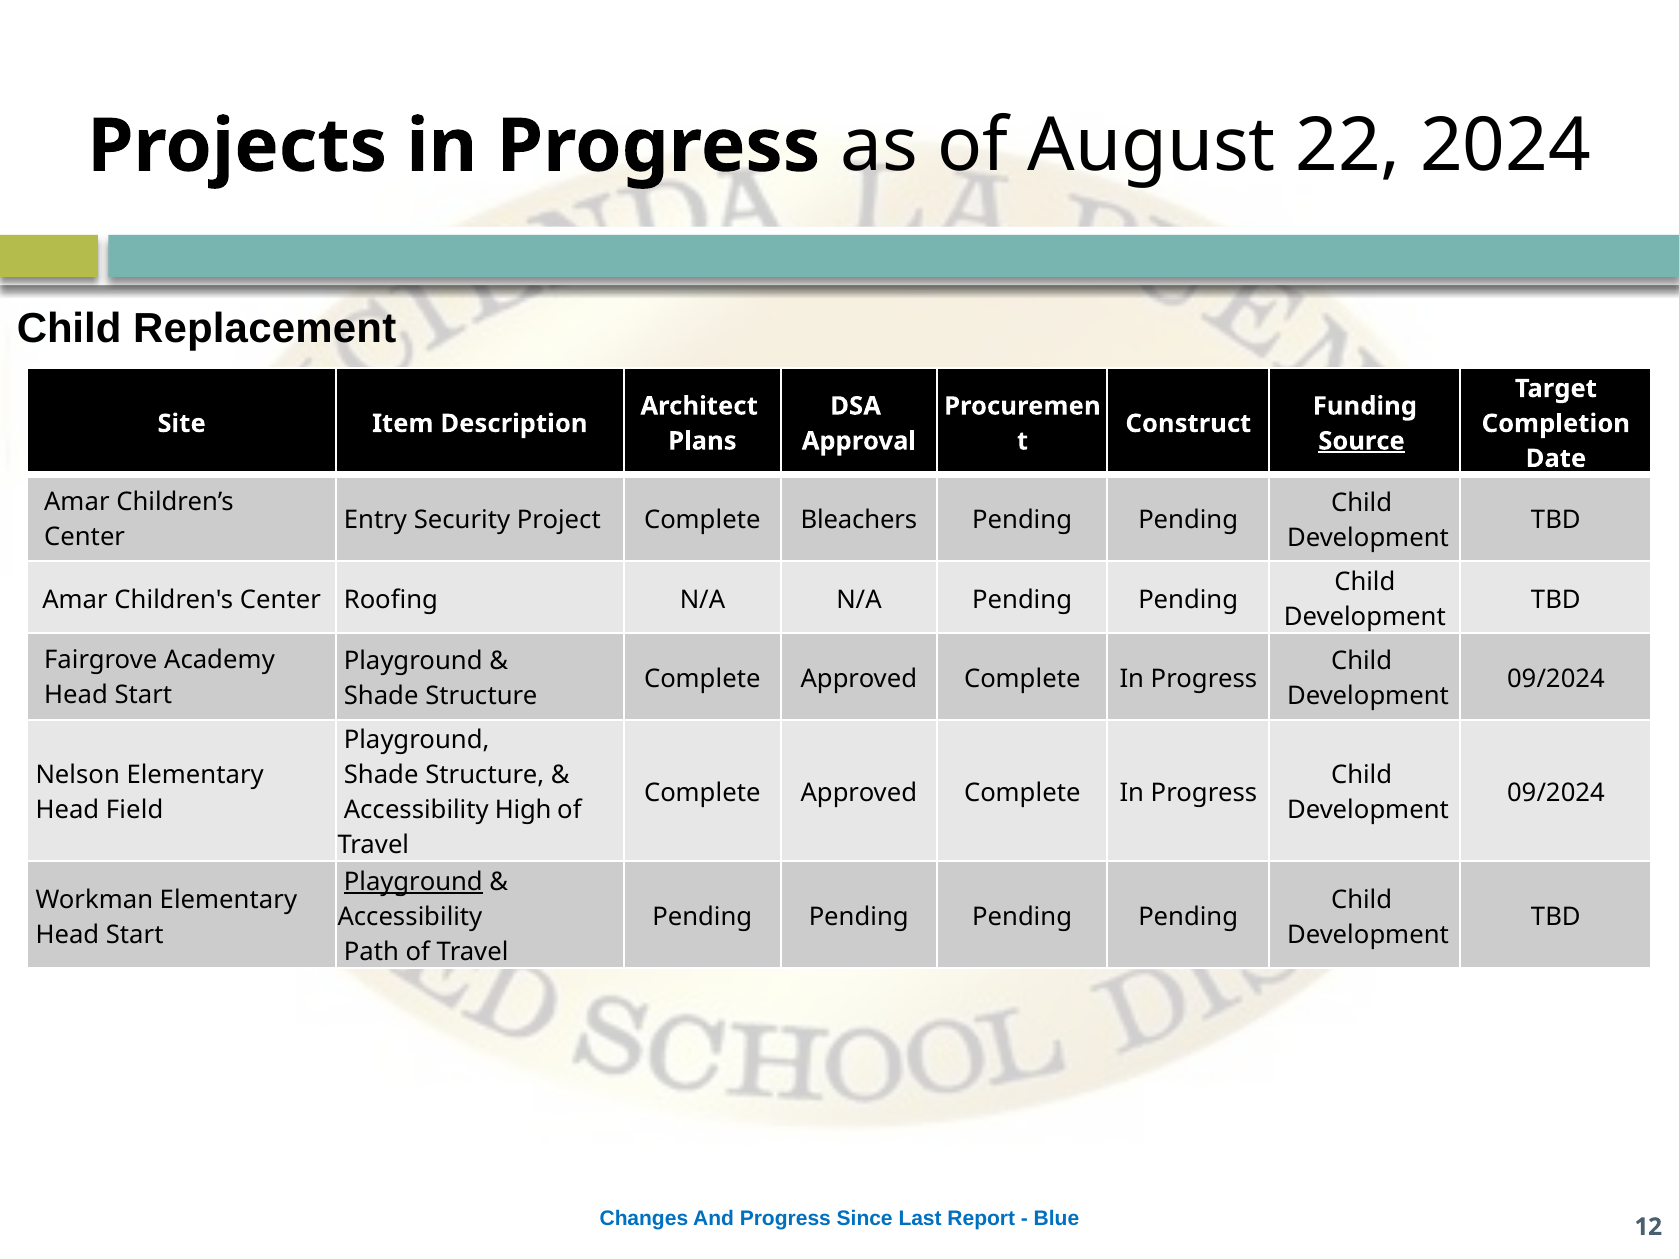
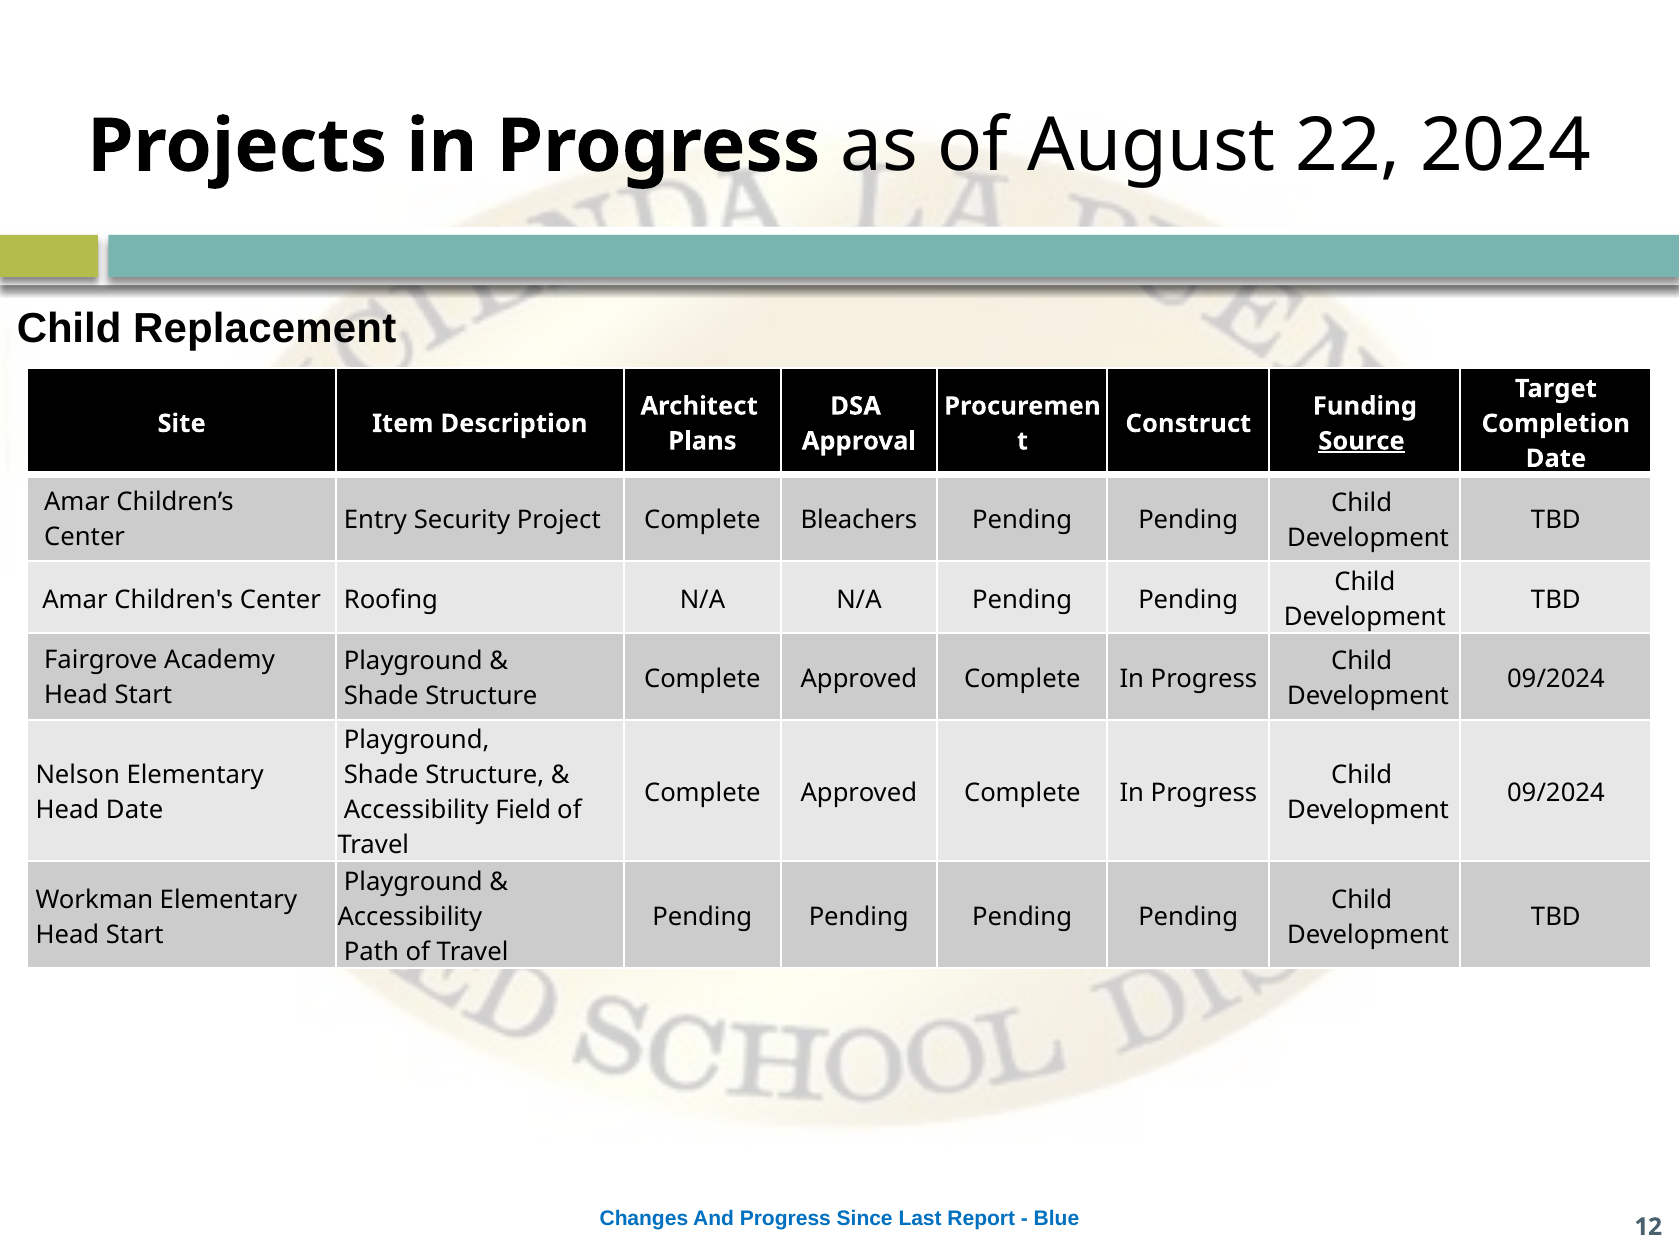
Head Field: Field -> Date (135, 811)
High: High -> Field (523, 811)
Playground underline: present -> none (413, 882)
